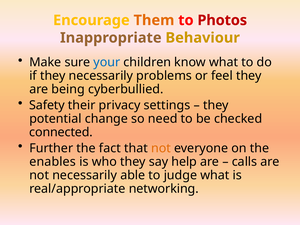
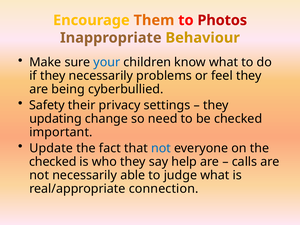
potential: potential -> updating (55, 119)
connected: connected -> important (61, 132)
Further: Further -> Update (51, 148)
not colour: orange -> blue (161, 148)
enables: enables -> checked (53, 162)
networking: networking -> connection (164, 189)
